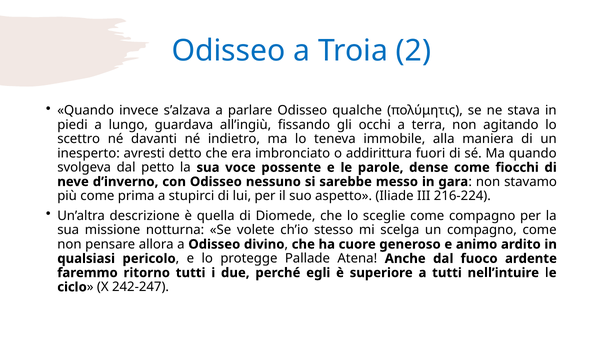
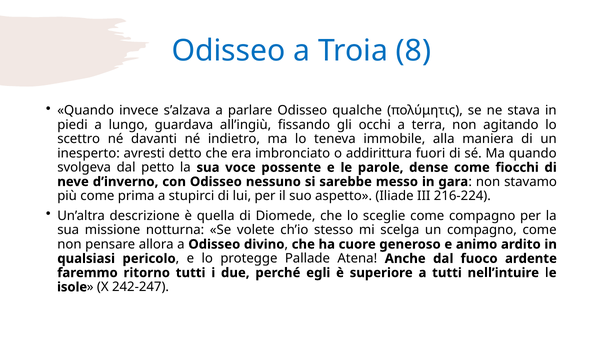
2: 2 -> 8 (414, 51)
ciclo: ciclo -> isole (72, 287)
